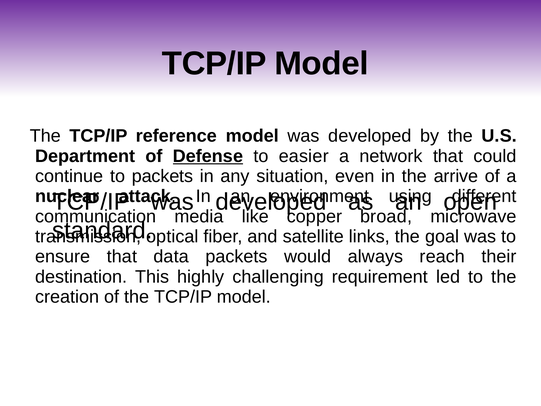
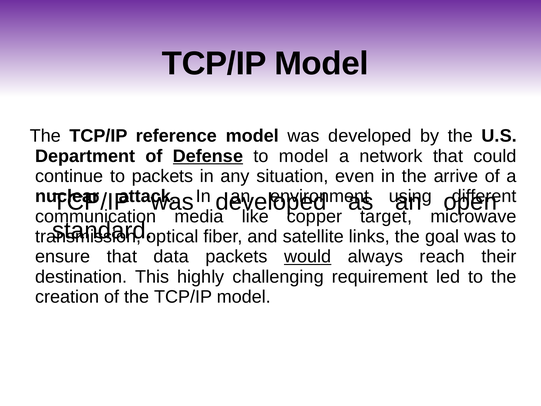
to easier: easier -> model (304, 156)
broad: broad -> target (386, 216)
would underline: none -> present (308, 257)
